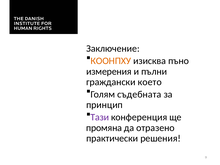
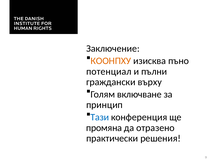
измерения: измерения -> потенциал (109, 71)
което: което -> върху (150, 82)
съдебната: съдебната -> включване (139, 94)
Тази colour: purple -> blue (100, 117)
